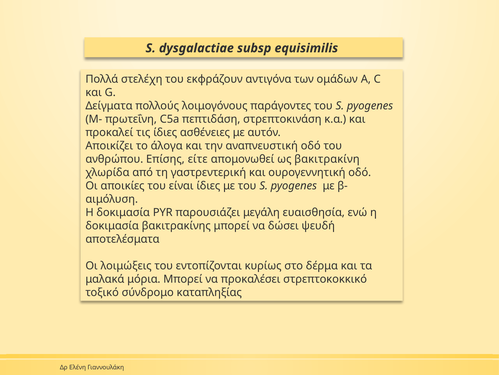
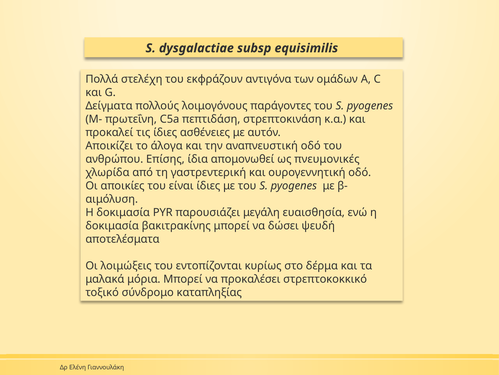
είτε: είτε -> ίδια (198, 159)
βακιτρακίνη: βακιτρακίνη -> πνευμονικές (327, 159)
